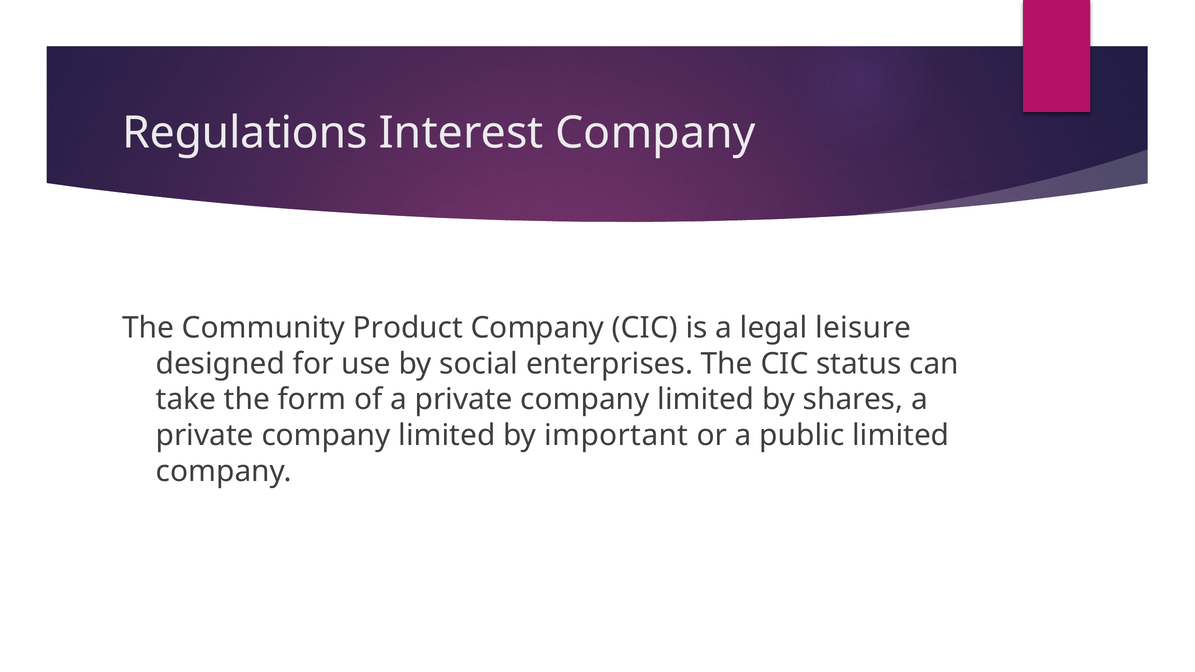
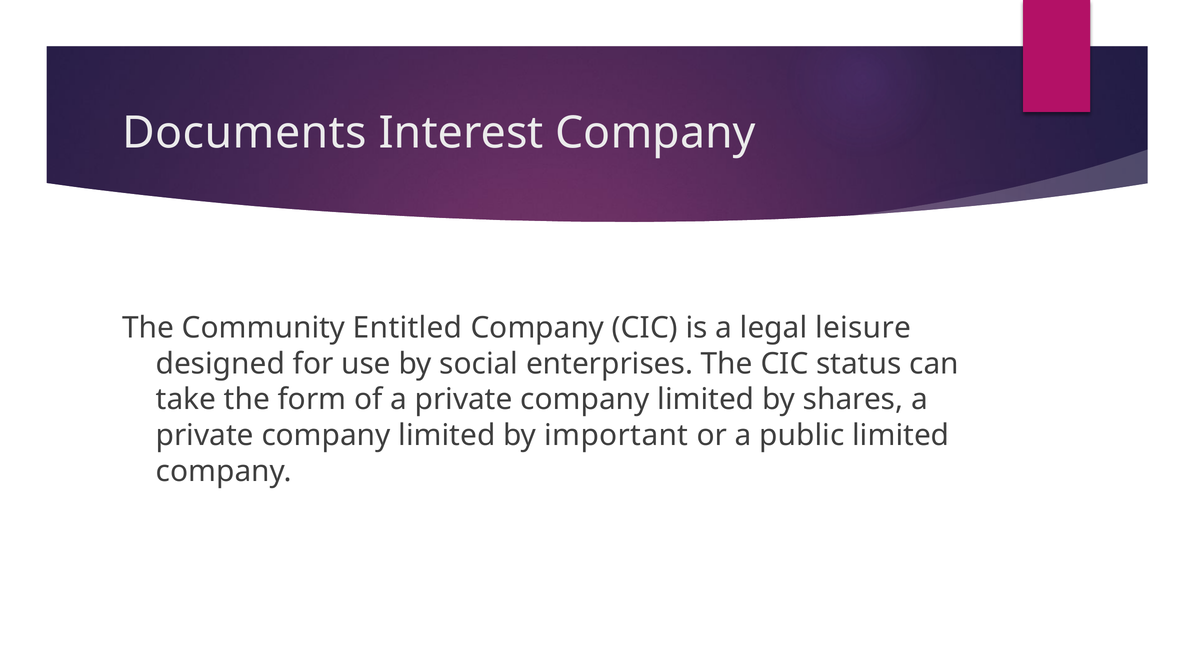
Regulations: Regulations -> Documents (244, 133)
Product: Product -> Entitled (408, 328)
